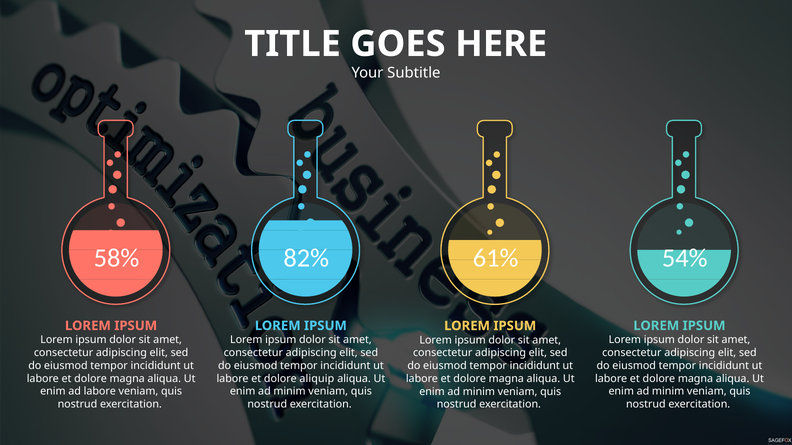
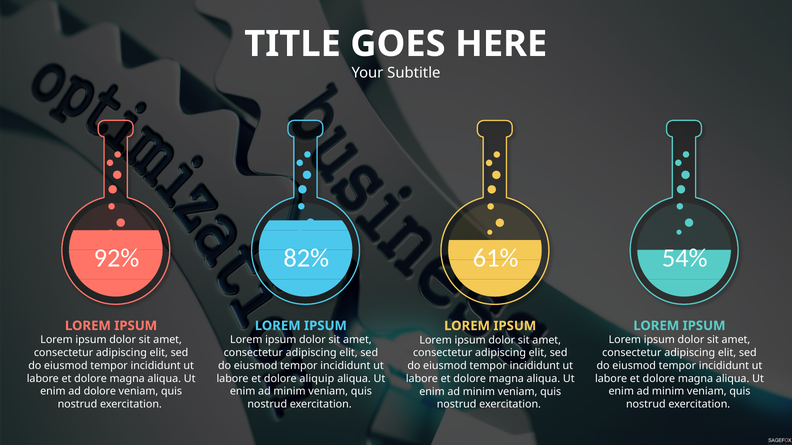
58%: 58% -> 92% (116, 258)
ad labore: labore -> dolore (100, 392)
